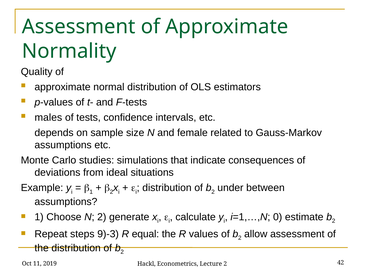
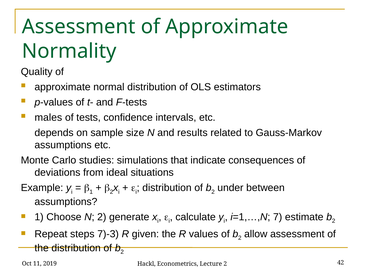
female: female -> results (192, 133)
0: 0 -> 7 (278, 217)
9)-3: 9)-3 -> 7)-3 (108, 234)
equal: equal -> given (145, 234)
